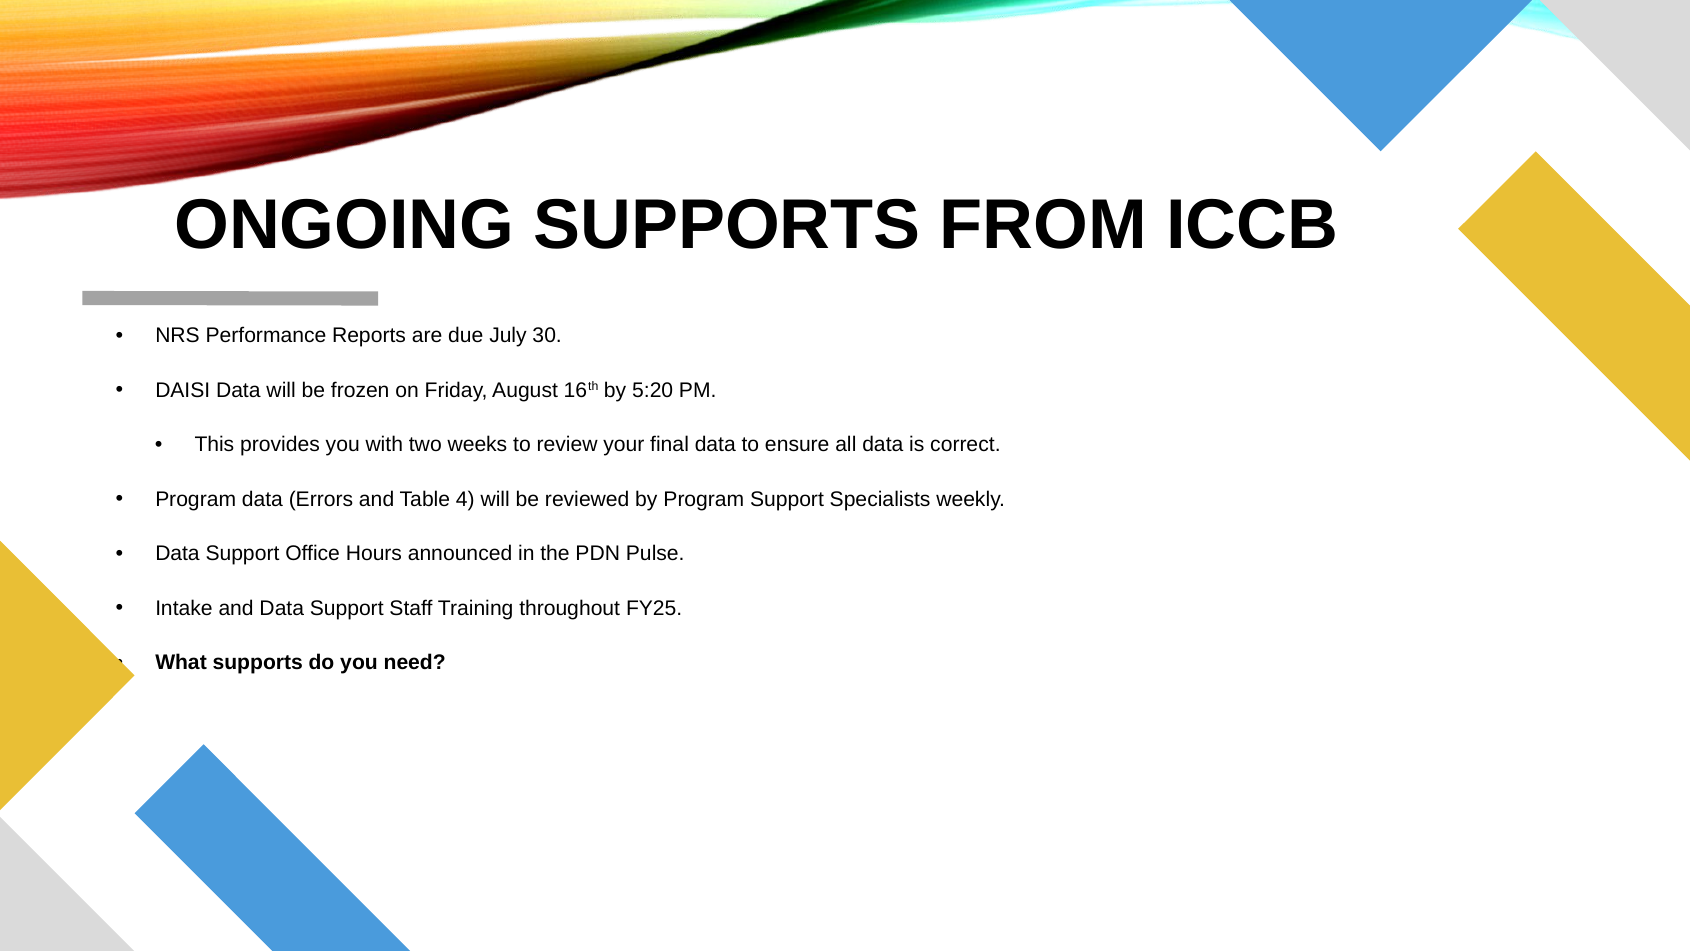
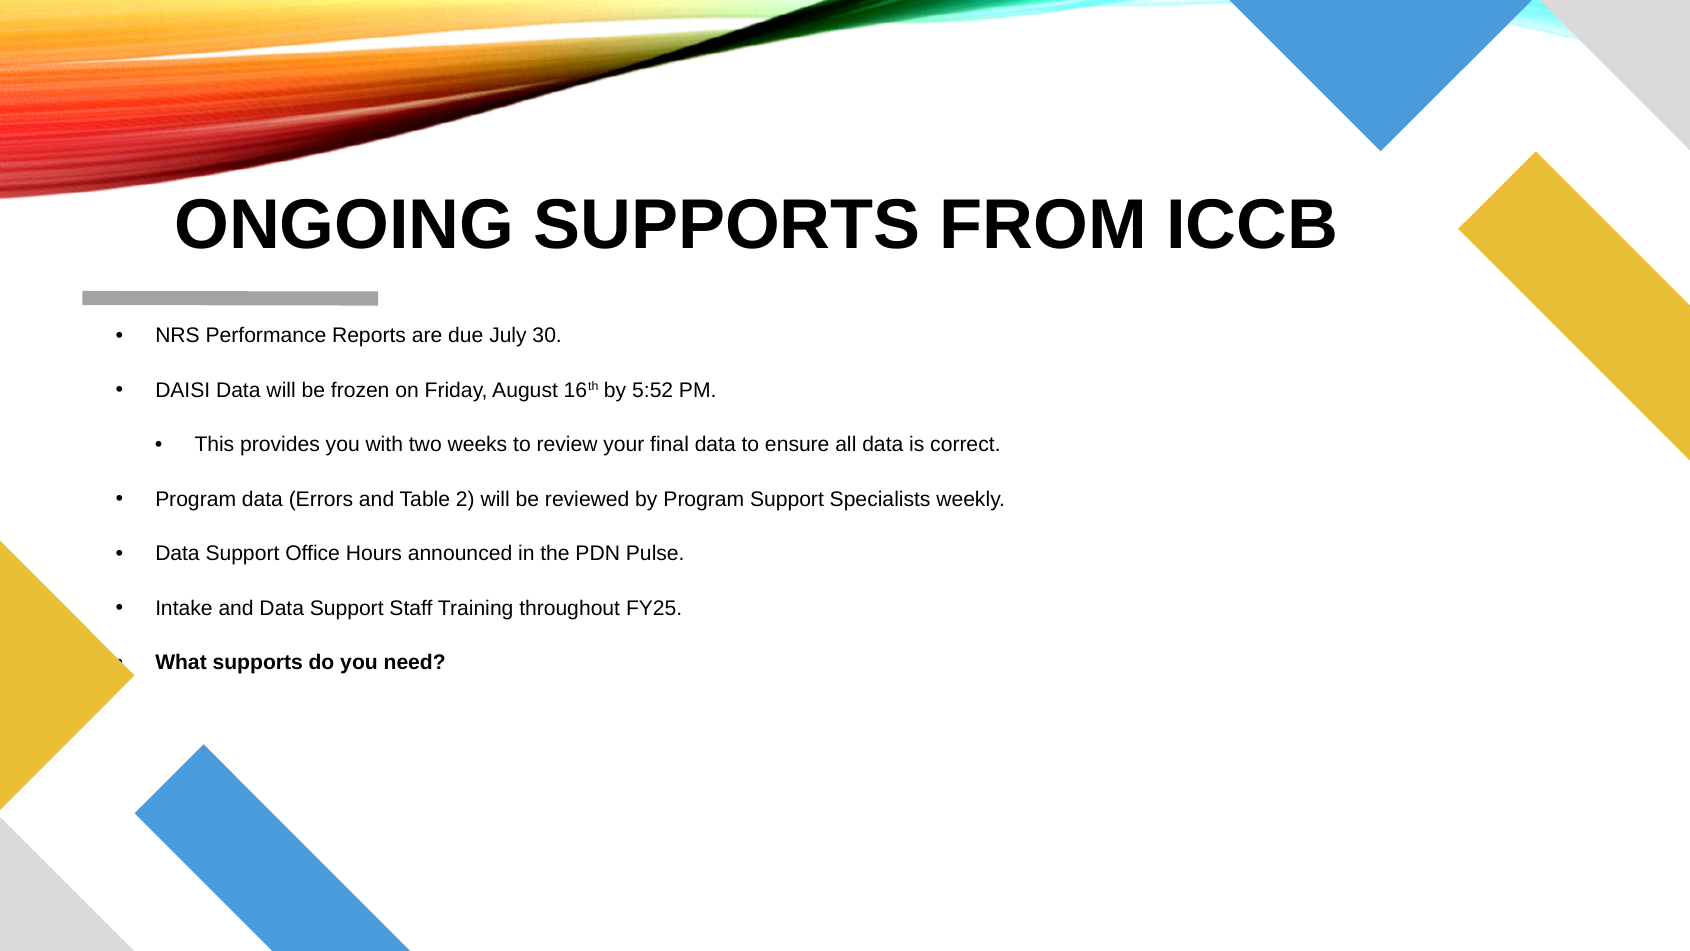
5:20: 5:20 -> 5:52 (653, 390)
4: 4 -> 2 (465, 499)
